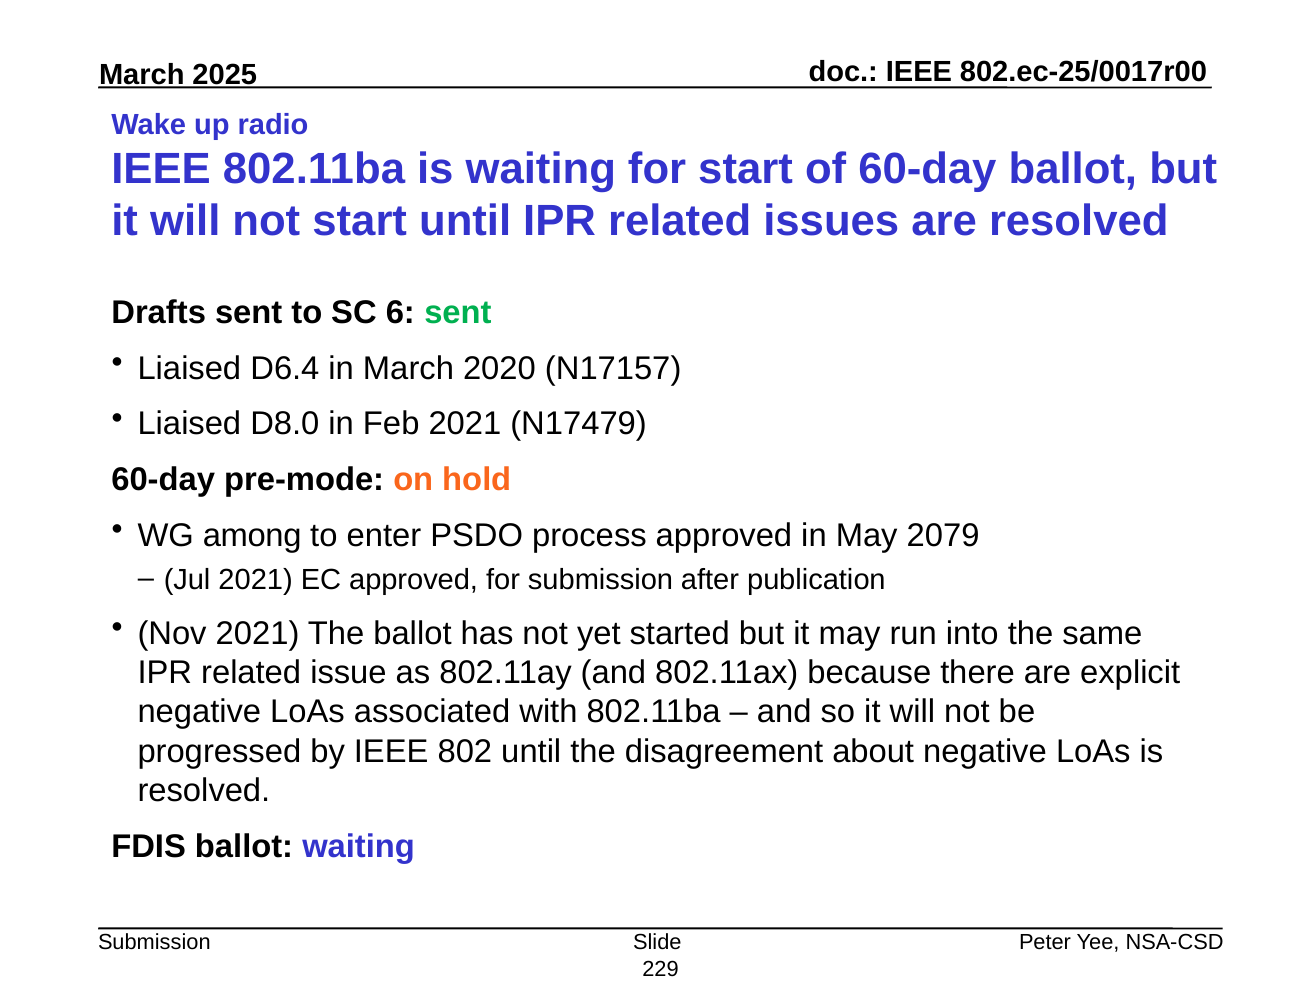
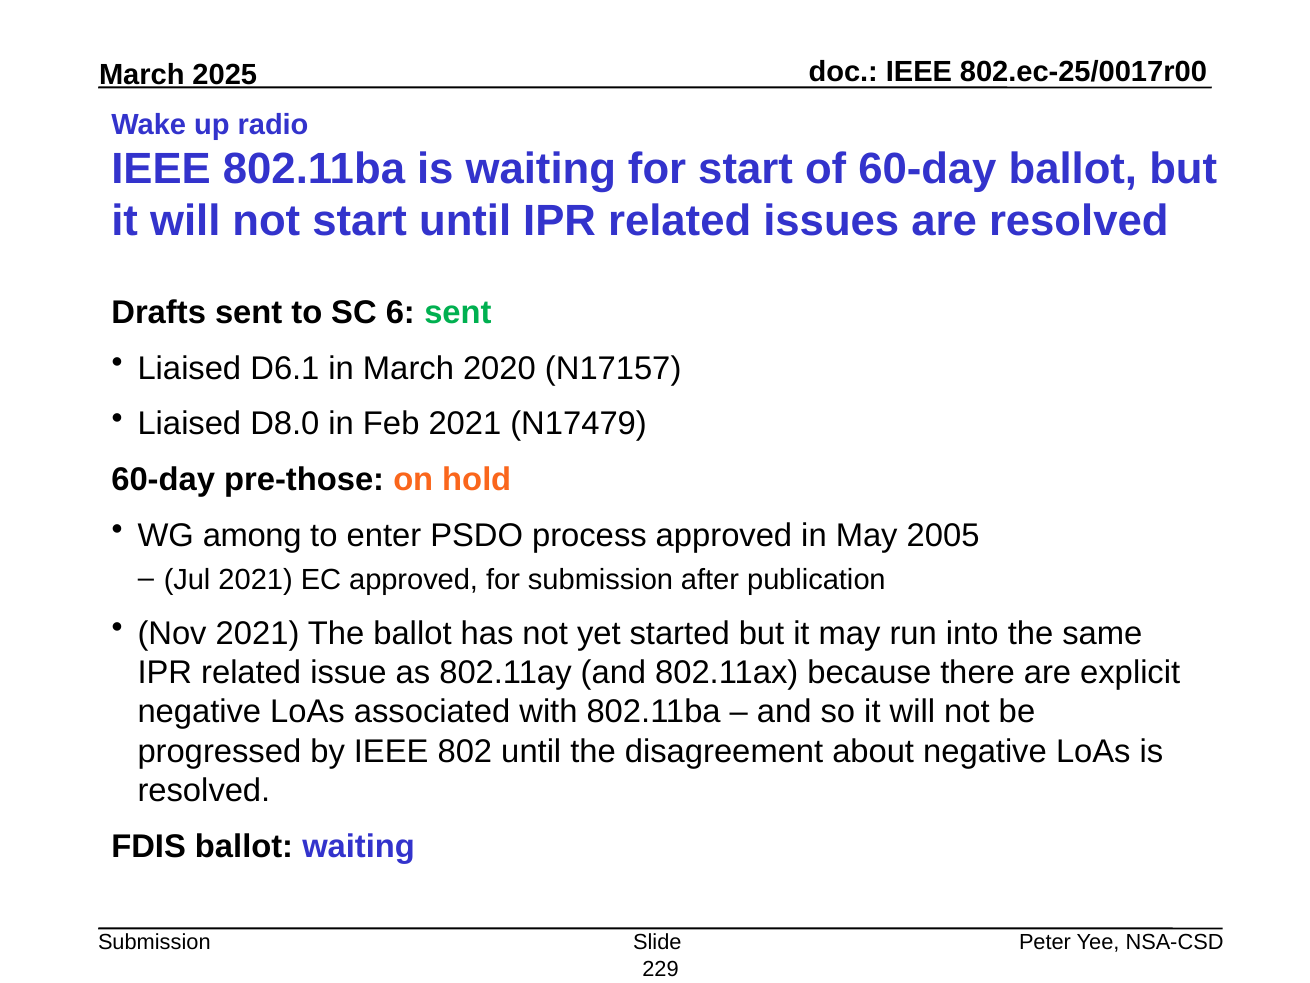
D6.4: D6.4 -> D6.1 (285, 368)
pre-mode: pre-mode -> pre-those (304, 479)
2079: 2079 -> 2005 (943, 535)
